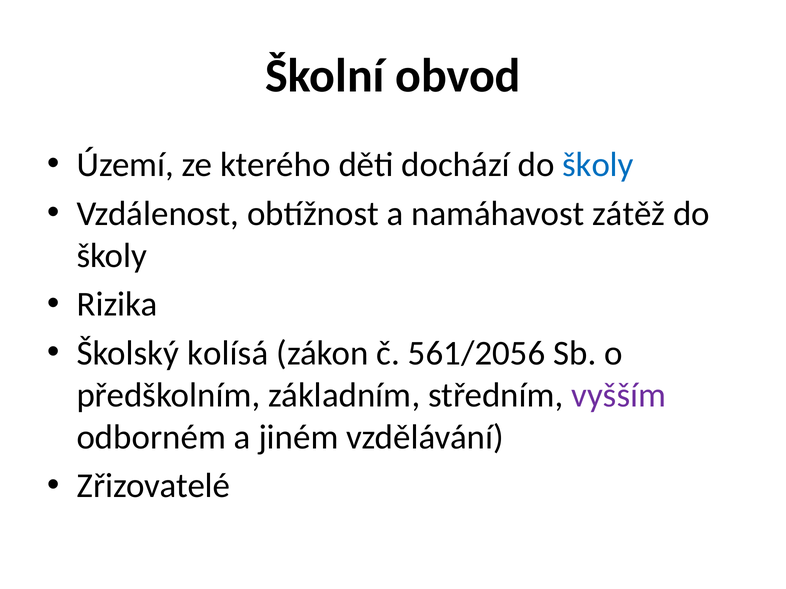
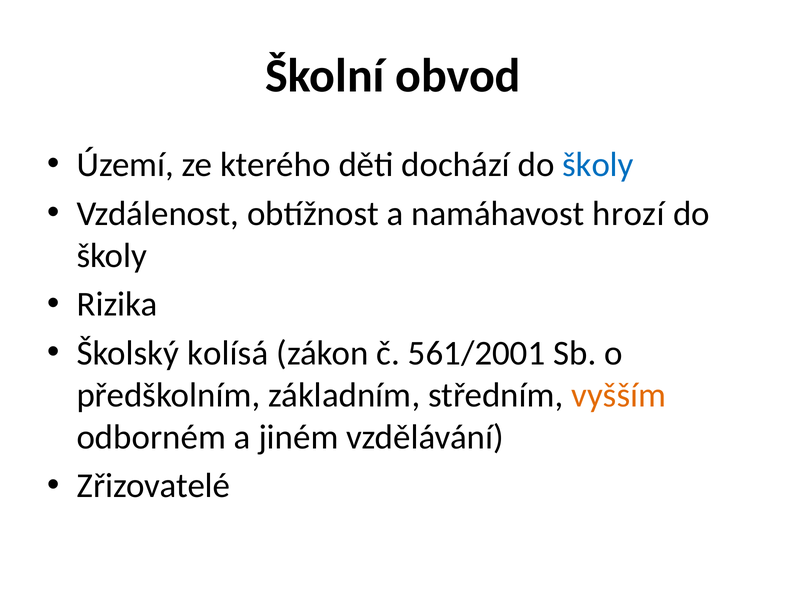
zátěž: zátěž -> hrozí (629, 214)
561/2056: 561/2056 -> 561/2001 (477, 354)
vyšším colour: purple -> orange (619, 396)
